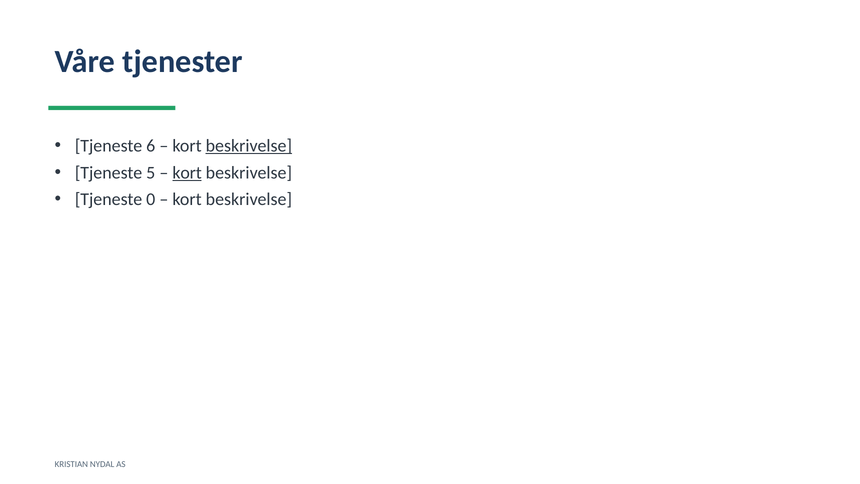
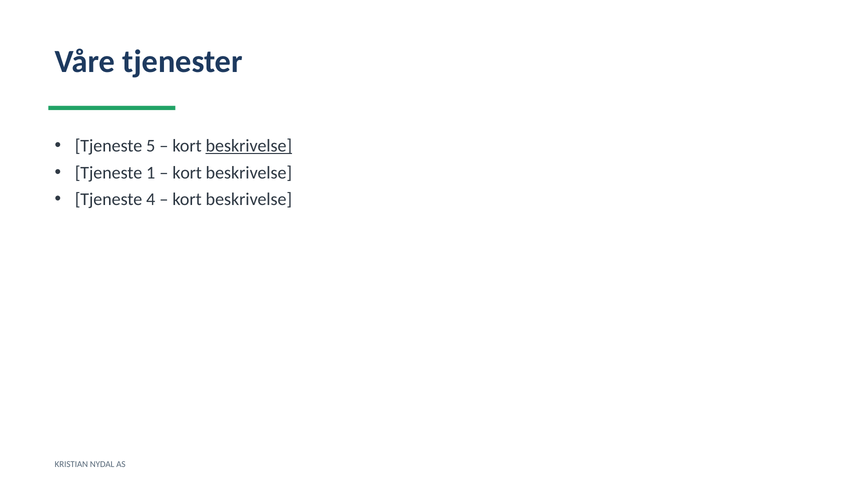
6: 6 -> 5 (151, 146)
5: 5 -> 1 (151, 173)
kort underline: present -> none (187, 173)
0: 0 -> 4 (151, 199)
